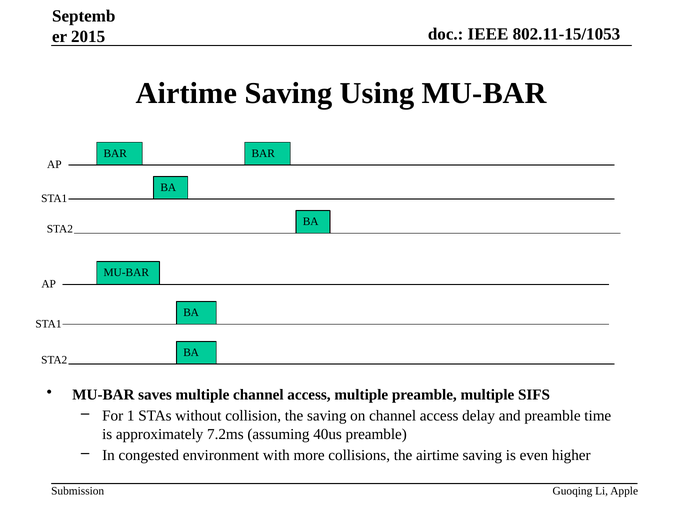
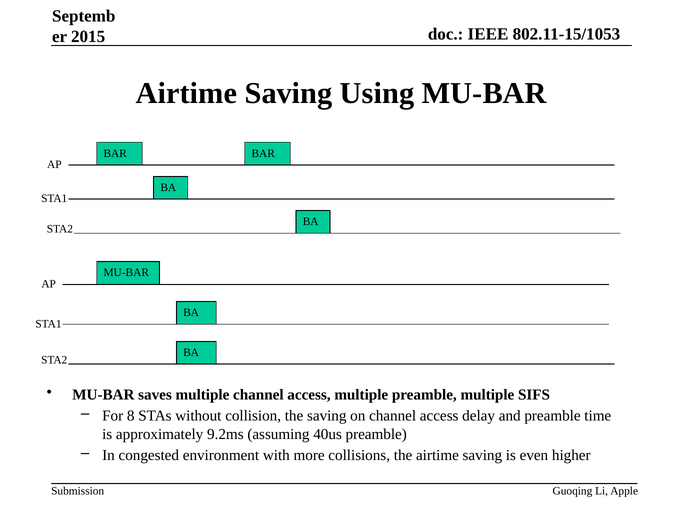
1: 1 -> 8 (131, 416)
7.2ms: 7.2ms -> 9.2ms (225, 434)
